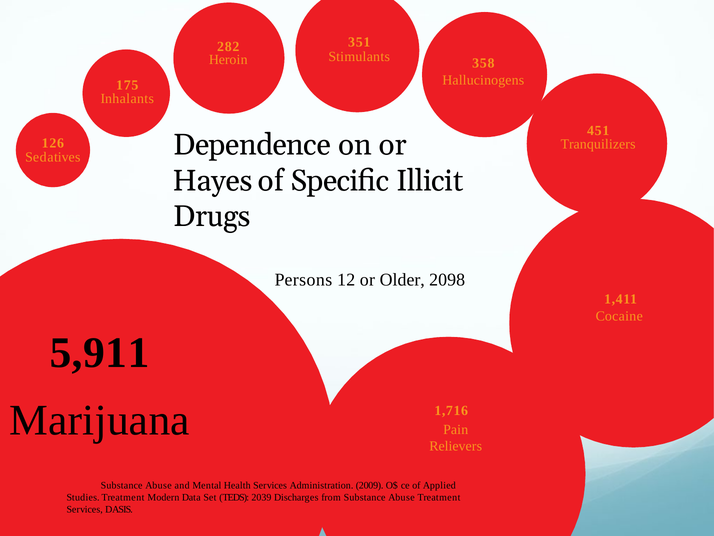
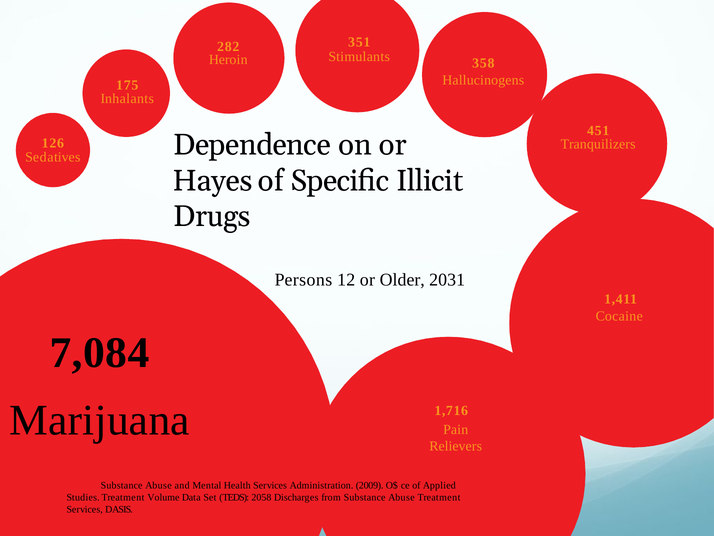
2098: 2098 -> 2031 (447, 280)
5,911: 5,911 -> 7,084 (100, 353)
Modern: Modern -> Volume (163, 497)
2039: 2039 -> 2058 (261, 497)
